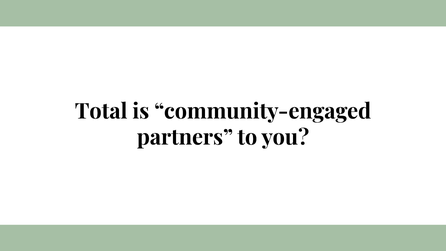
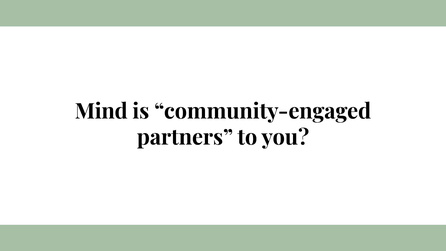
Total: Total -> Mind (101, 111)
